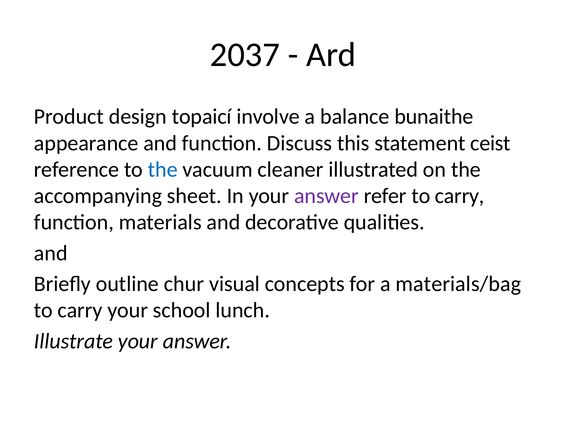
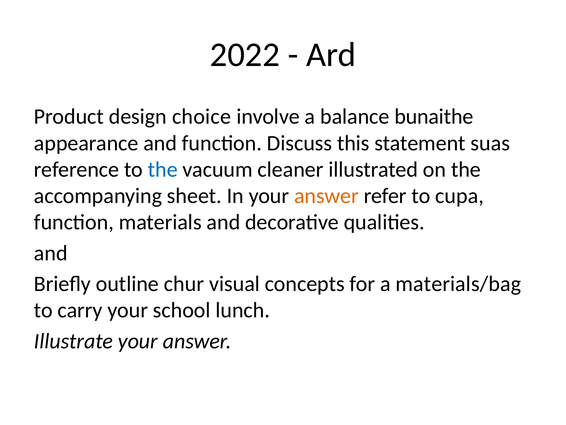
2037: 2037 -> 2022 (245, 55)
topaicí: topaicí -> choice (202, 117)
ceist: ceist -> suas (490, 143)
answer colour: purple -> orange (326, 196)
refer to carry: carry -> cupa (460, 196)
